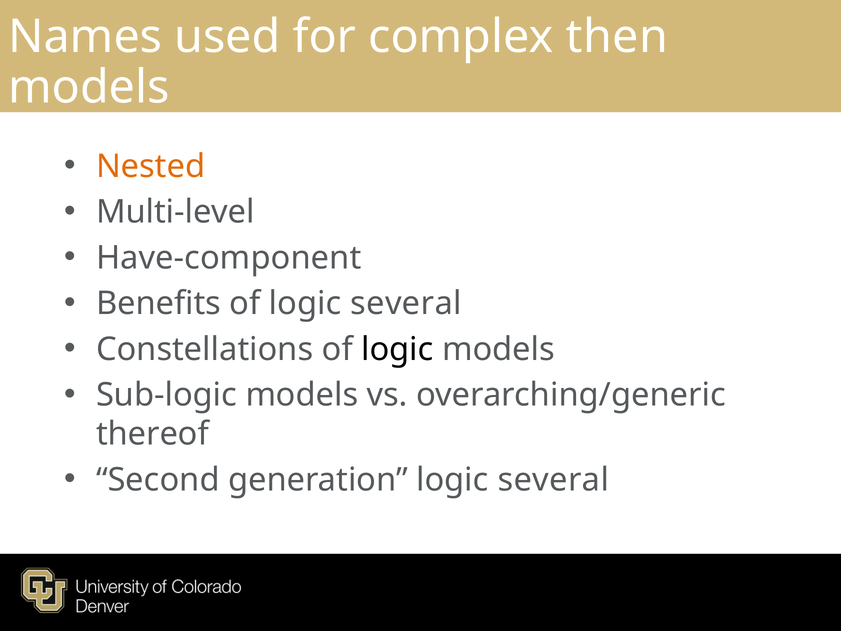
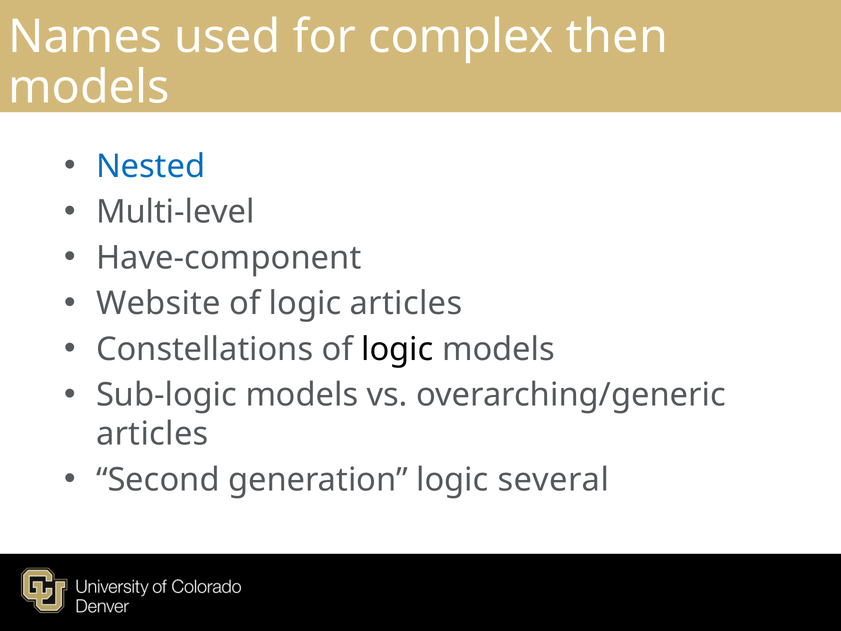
Nested colour: orange -> blue (151, 166)
Benefits: Benefits -> Website (158, 303)
of logic several: several -> articles (406, 303)
thereof: thereof -> articles (152, 434)
